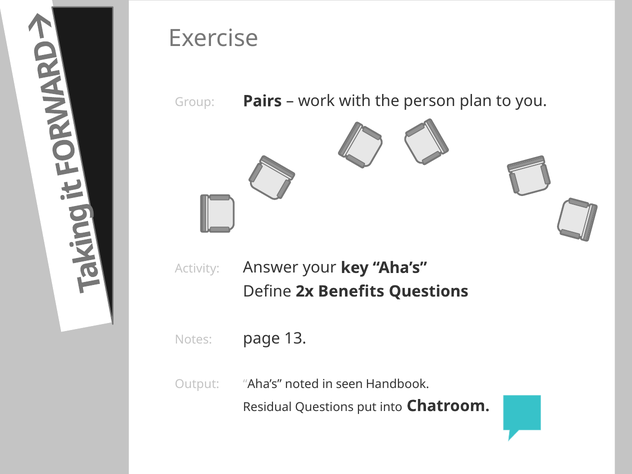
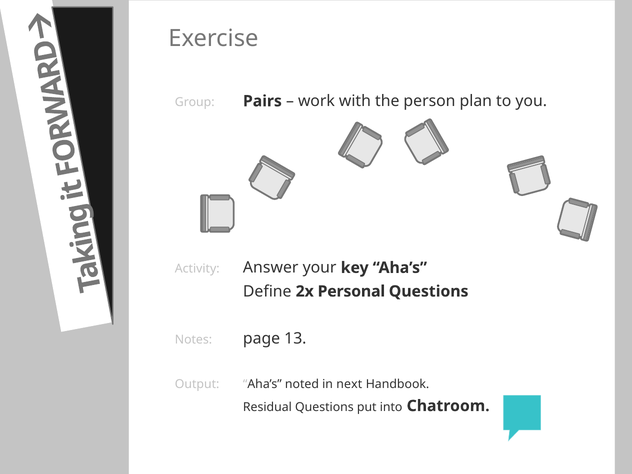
Benefits: Benefits -> Personal (351, 291)
seen: seen -> next (349, 384)
